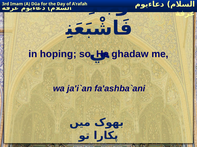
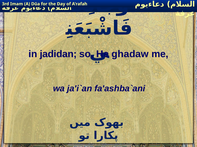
hoping: hoping -> jadidan (58, 54)
